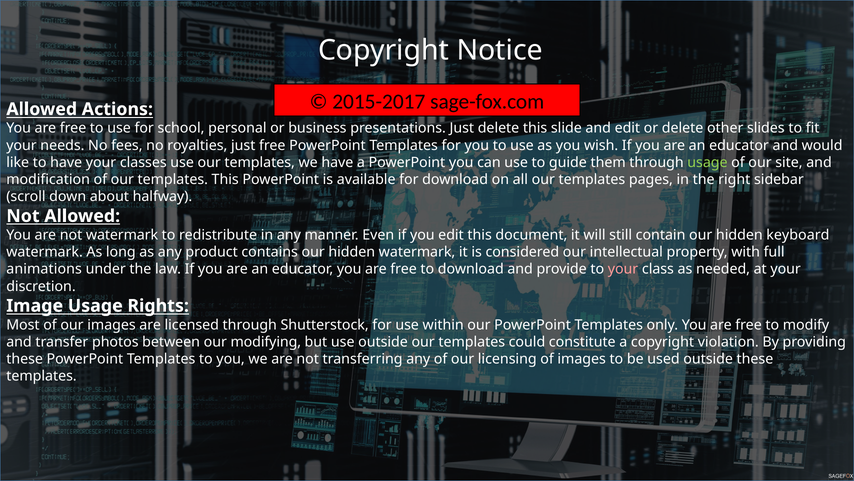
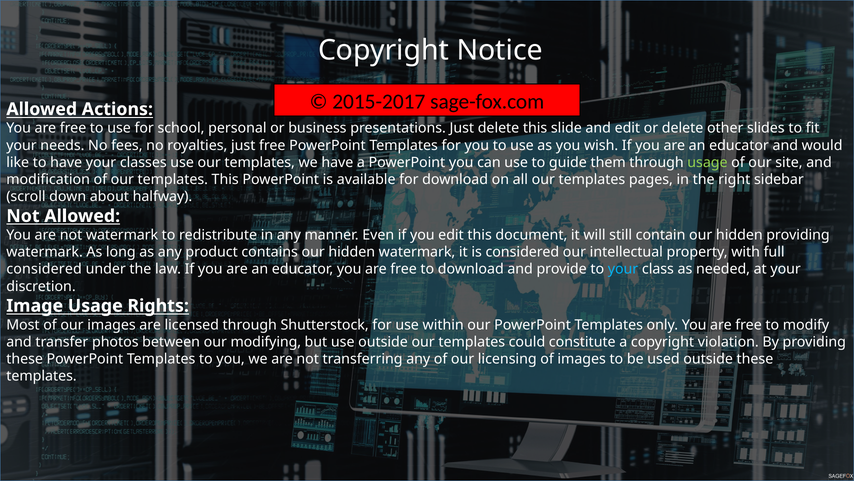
hidden keyboard: keyboard -> providing (798, 235)
animations: animations -> considered (44, 269)
your colour: pink -> light blue (623, 269)
